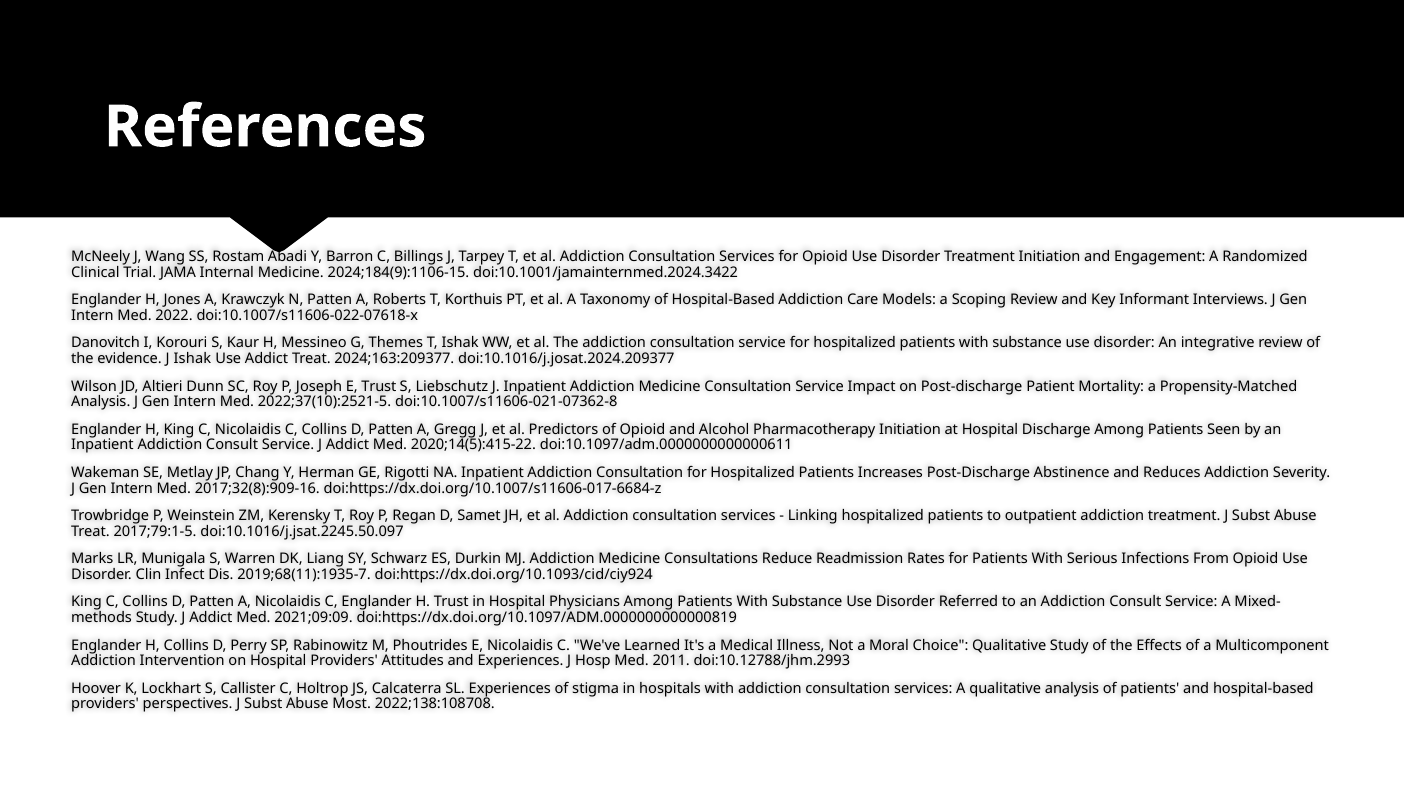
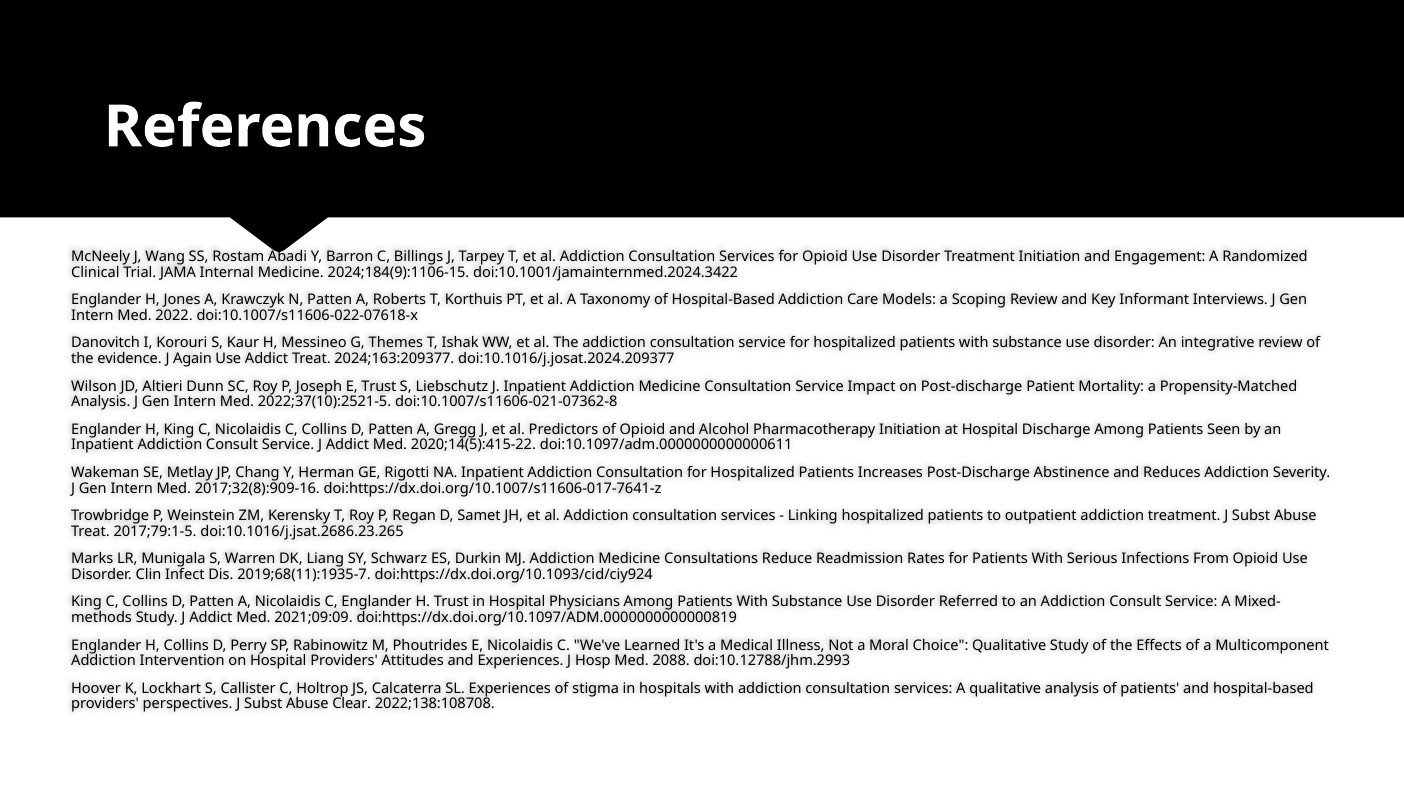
J Ishak: Ishak -> Again (193, 359)
doi:https://dx.doi.org/10.1007/s11606-017-6684-z: doi:https://dx.doi.org/10.1007/s11606-017-6684-z -> doi:https://dx.doi.org/10.1007/s11606-017-7641-z (493, 488)
doi:10.1016/j.jsat.2245.50.097: doi:10.1016/j.jsat.2245.50.097 -> doi:10.1016/j.jsat.2686.23.265 (302, 531)
2011: 2011 -> 2088 (671, 661)
Most: Most -> Clear (352, 704)
